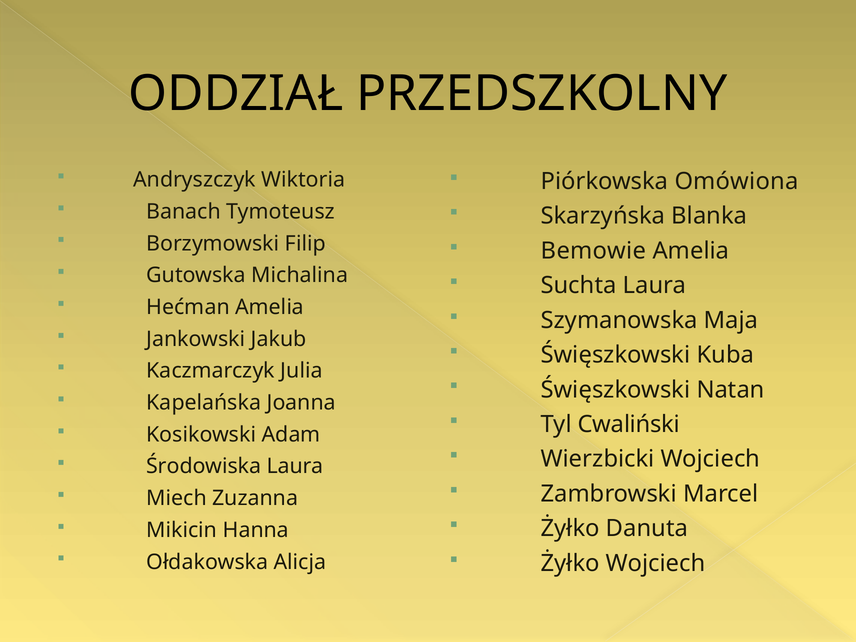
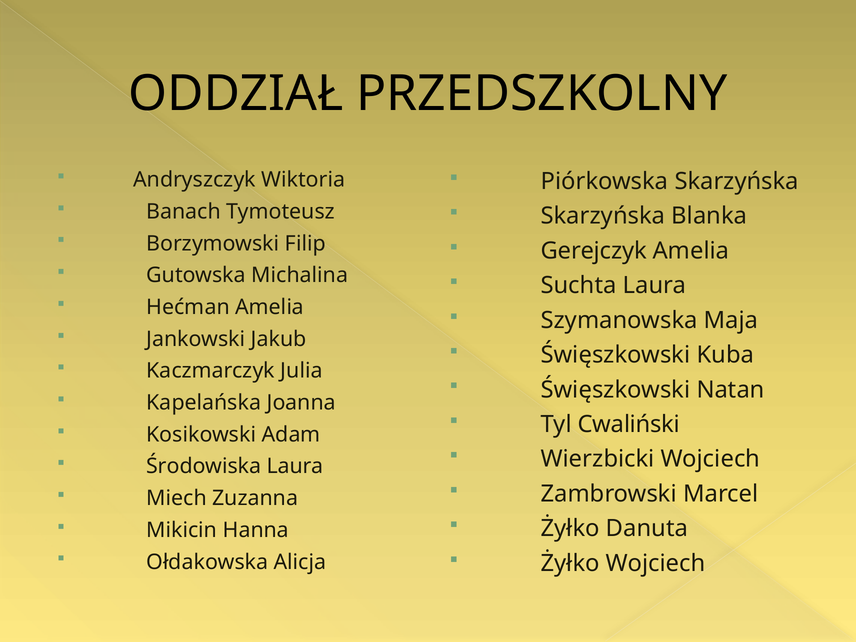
Piórkowska Omówiona: Omówiona -> Skarzyńska (737, 181)
Bemowie: Bemowie -> Gerejczyk (594, 251)
